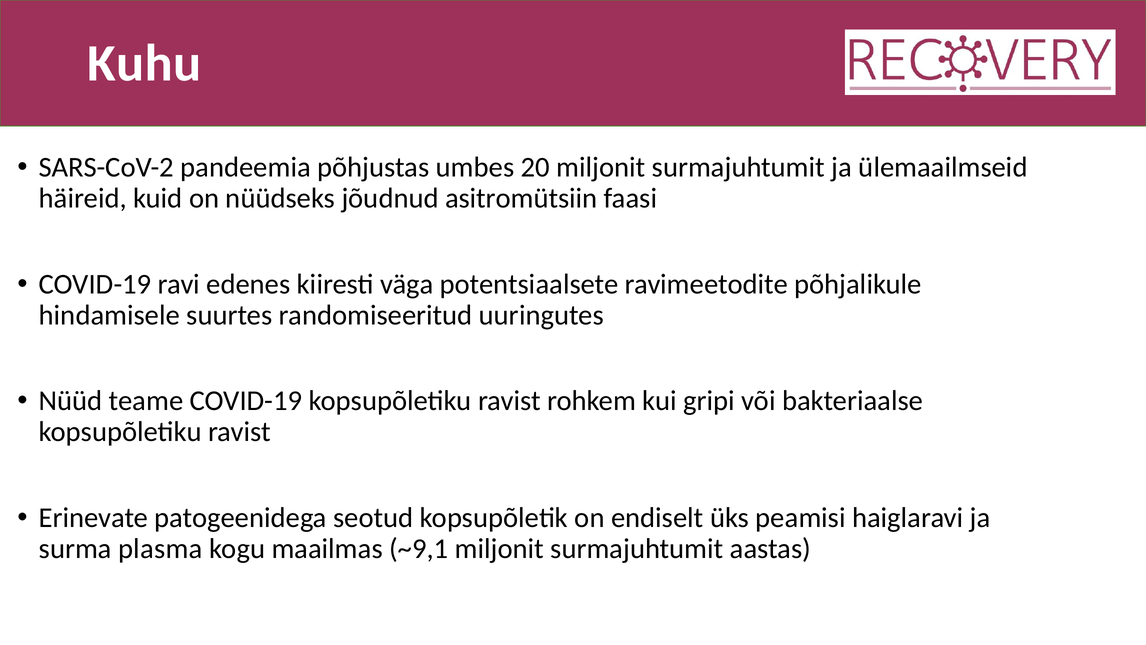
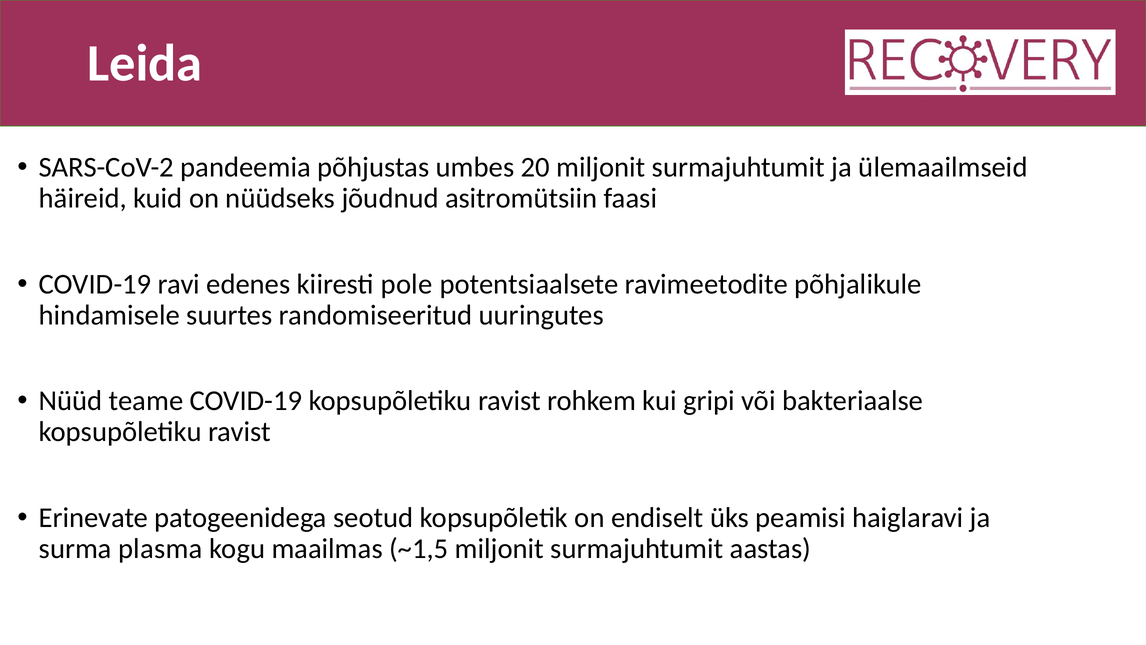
Kuhu: Kuhu -> Leida (145, 63)
väga: väga -> pole (407, 284)
~9,1: ~9,1 -> ~1,5 (419, 548)
